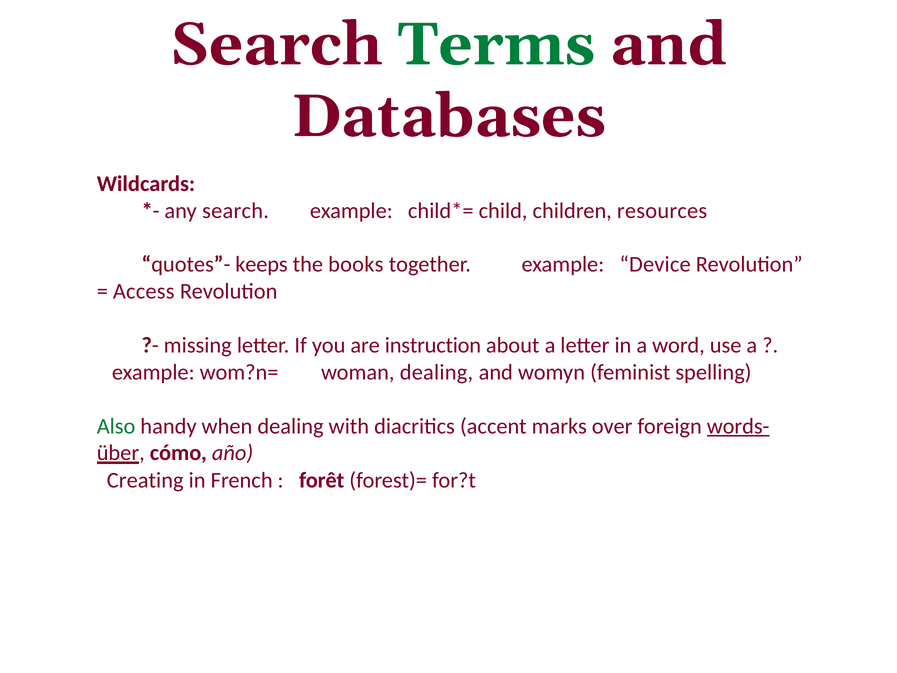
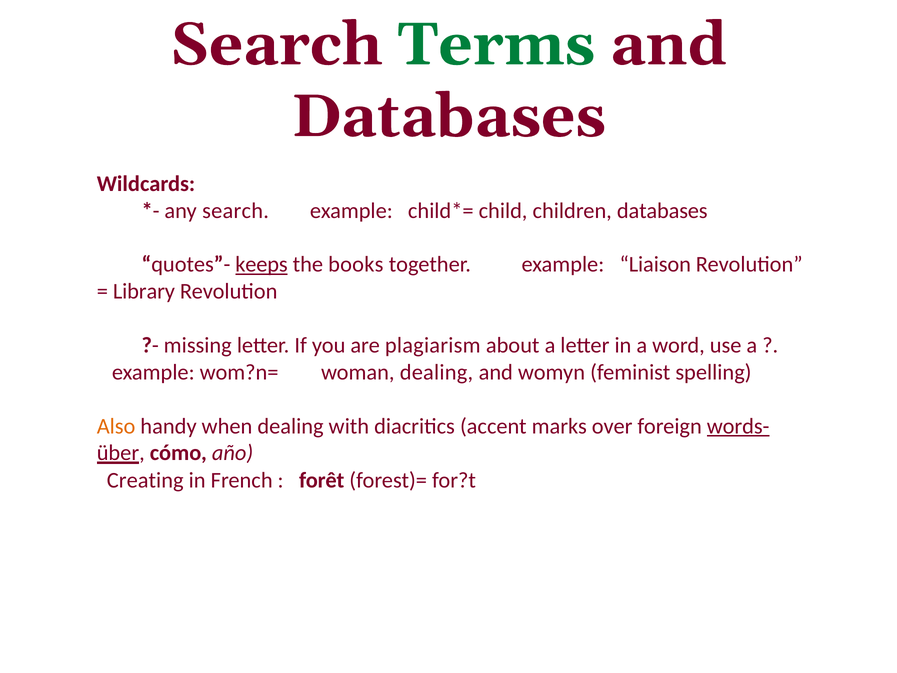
children resources: resources -> databases (662, 211)
keeps underline: none -> present (262, 264)
Device: Device -> Liaison (655, 264)
Access: Access -> Library (144, 291)
instruction: instruction -> plagiarism (433, 345)
Also colour: green -> orange (116, 426)
